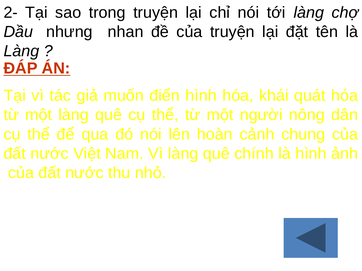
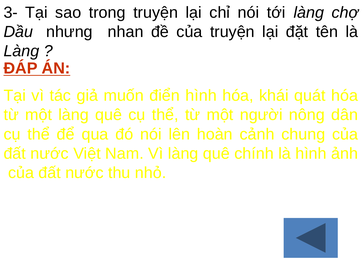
2-: 2- -> 3- (11, 13)
